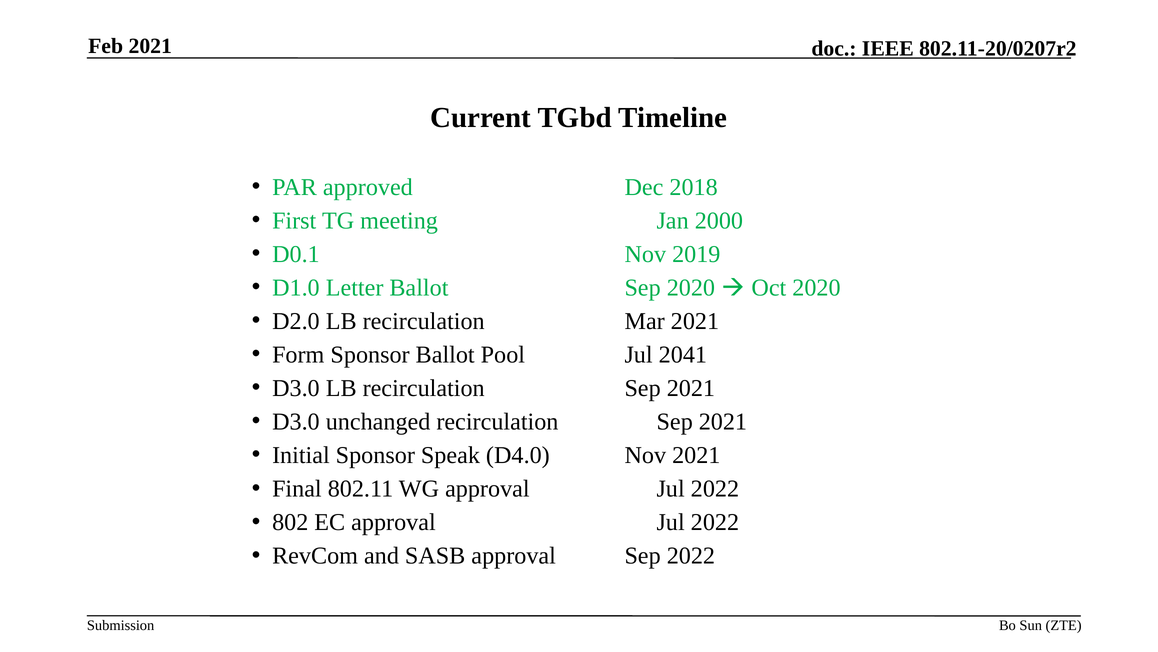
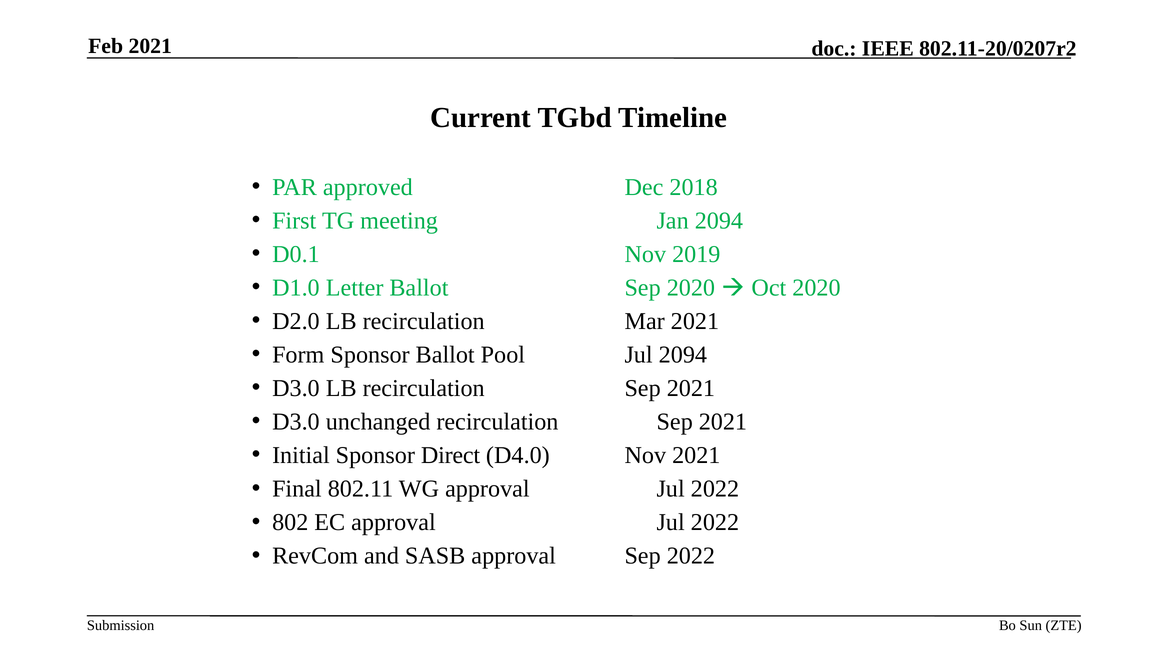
Jan 2000: 2000 -> 2094 (719, 220)
Jul 2041: 2041 -> 2094 (683, 354)
Speak: Speak -> Direct (451, 455)
